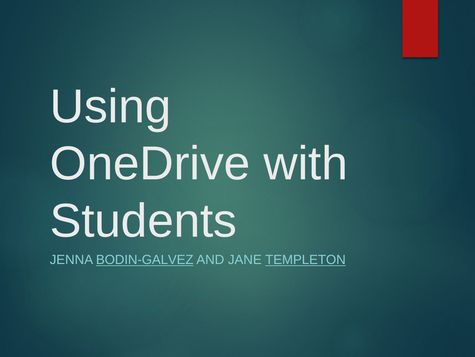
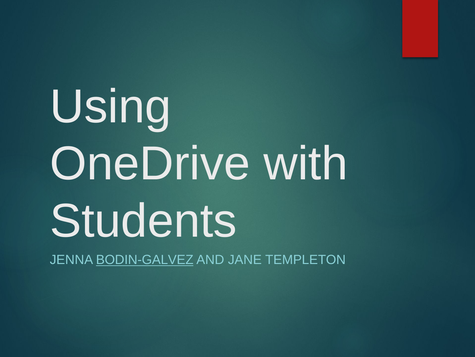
TEMPLETON underline: present -> none (305, 259)
